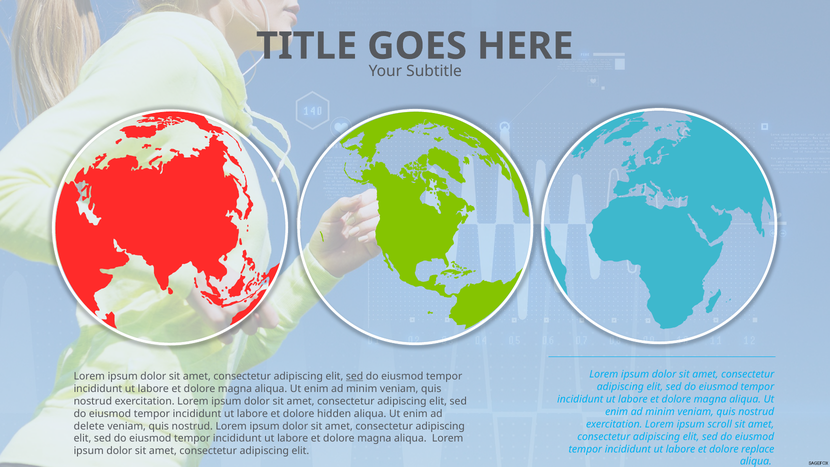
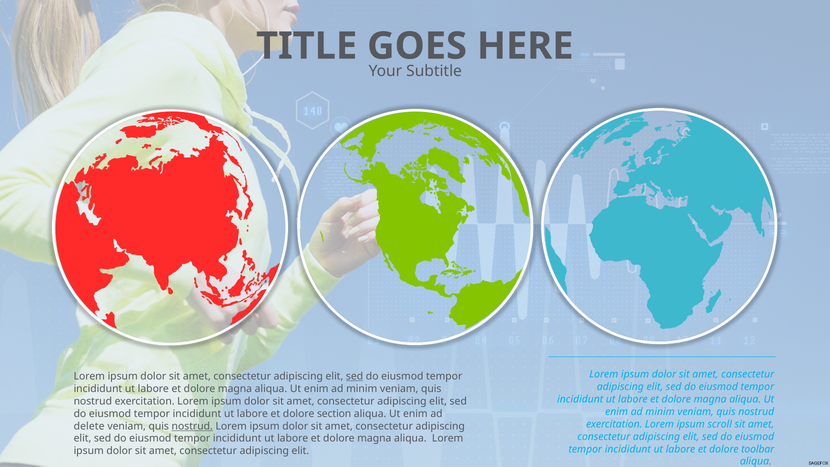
hidden: hidden -> section (334, 414)
nostrud underline: none -> present (192, 426)
replace: replace -> toolbar (758, 449)
